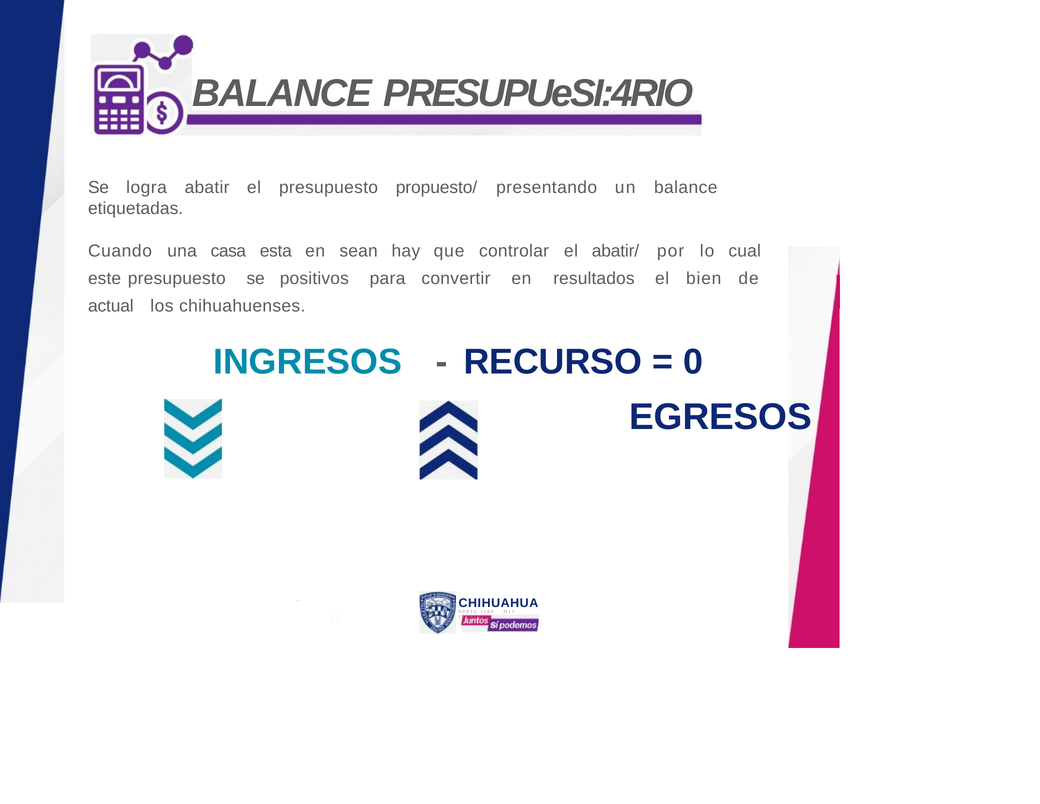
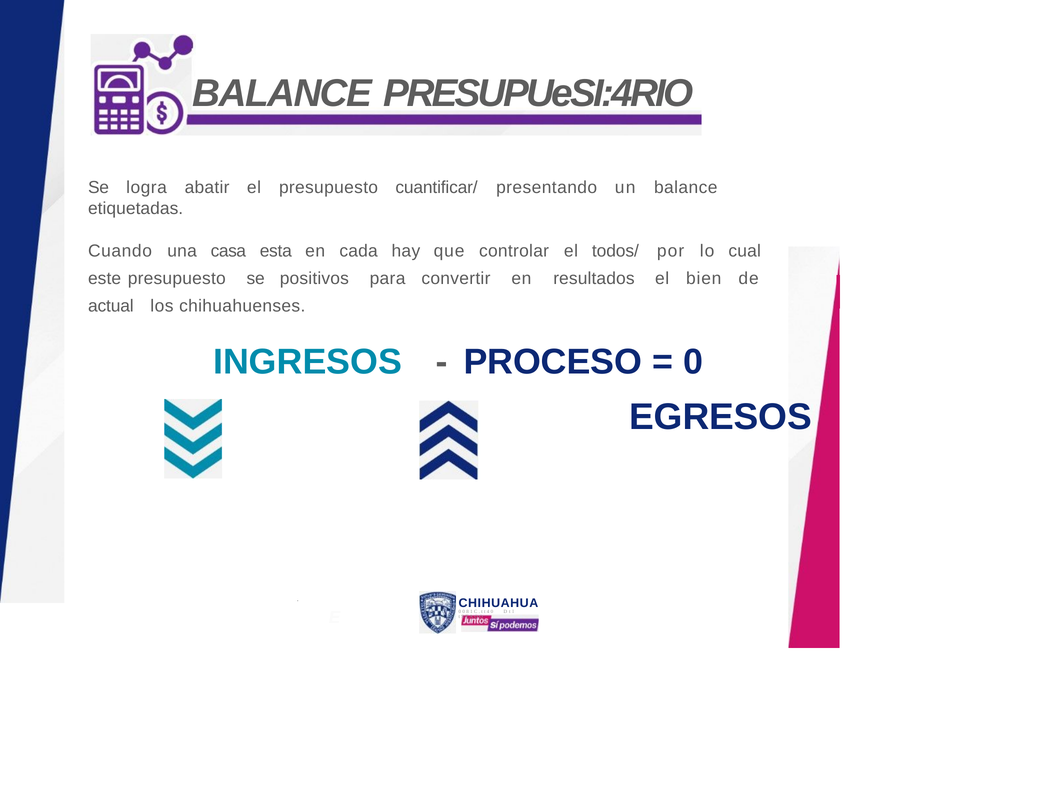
propuesto/: propuesto/ -> cuantificar/ (437, 187)
sean: sean -> cada (359, 251)
abatir/: abatir/ -> todos/ (615, 251)
RECURSO: RECURSO -> PROCESO (553, 362)
